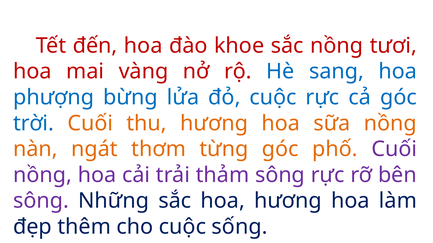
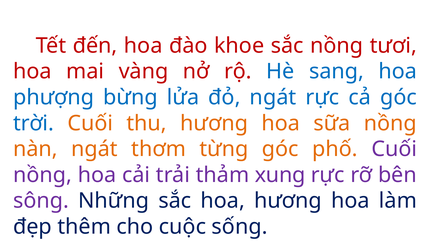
đỏ cuộc: cuộc -> ngát (273, 98)
thảm sông: sông -> xung (280, 175)
